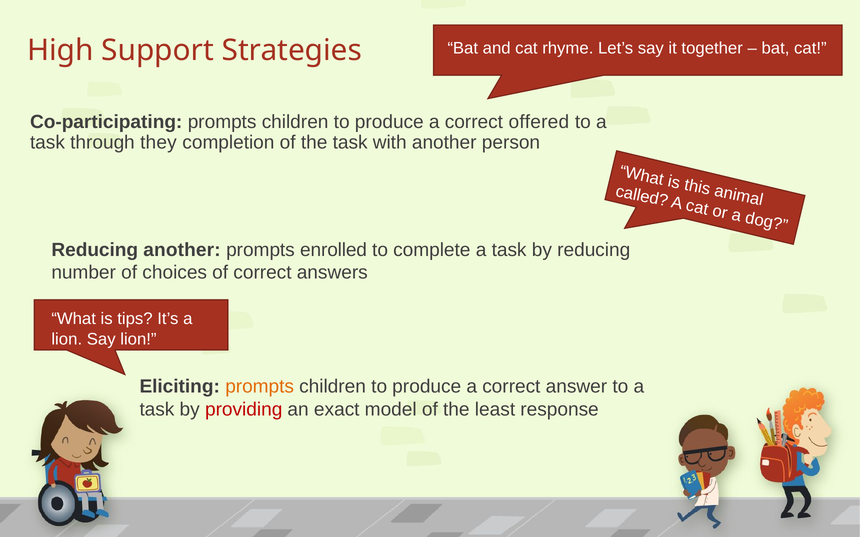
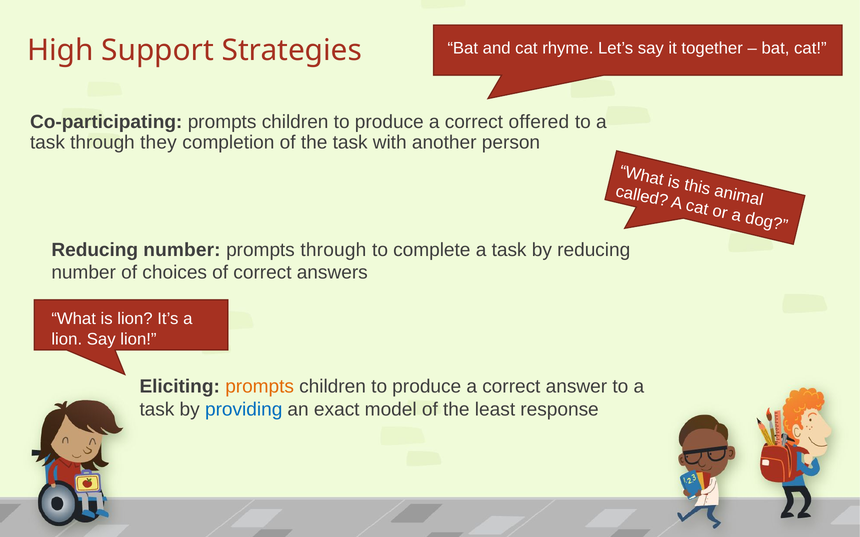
another: another -> number (182, 250)
prompts enrolled: enrolled -> through (333, 250)
is tips: tips -> lion (135, 319)
providing colour: red -> blue (244, 410)
